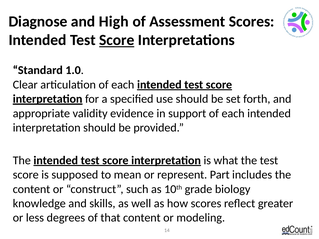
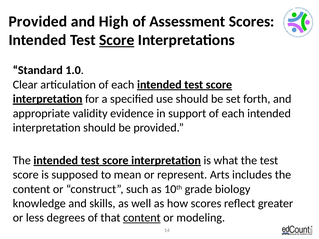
Diagnose: Diagnose -> Provided (38, 22)
Part: Part -> Arts (220, 175)
content underline: none -> present (142, 218)
